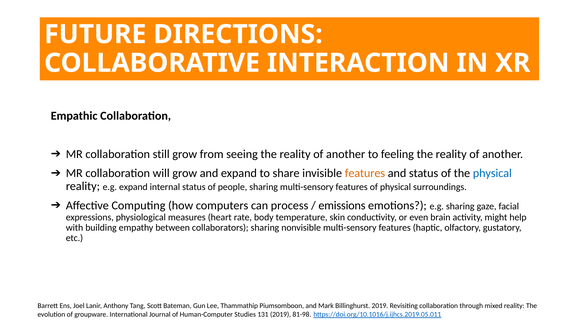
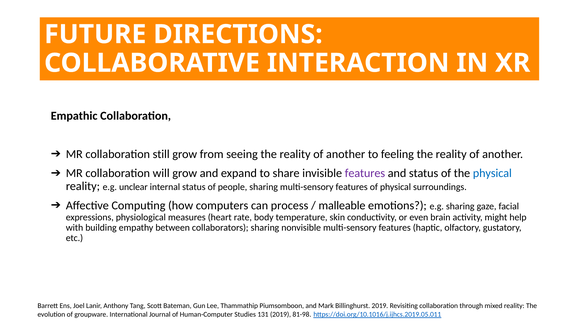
features colour: orange -> purple (365, 173)
e.g expand: expand -> unclear (133, 187)
emissions: emissions -> malleable (342, 205)
